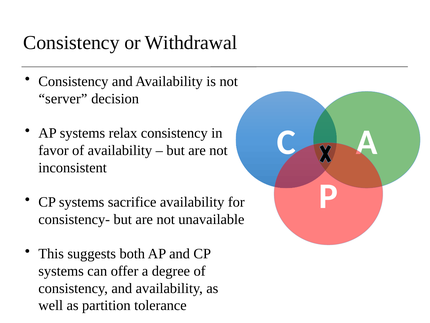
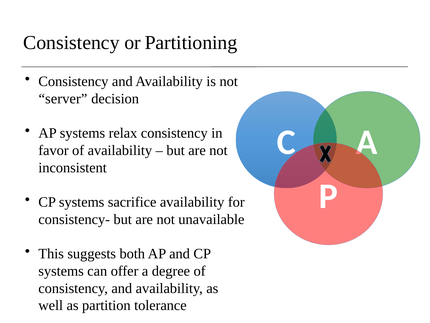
Withdrawal: Withdrawal -> Partitioning (191, 42)
